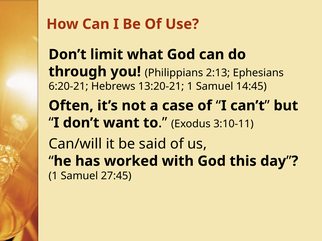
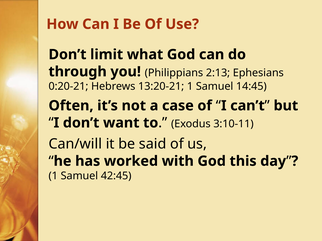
6:20-21: 6:20-21 -> 0:20-21 (68, 87)
27:45: 27:45 -> 42:45 (116, 176)
